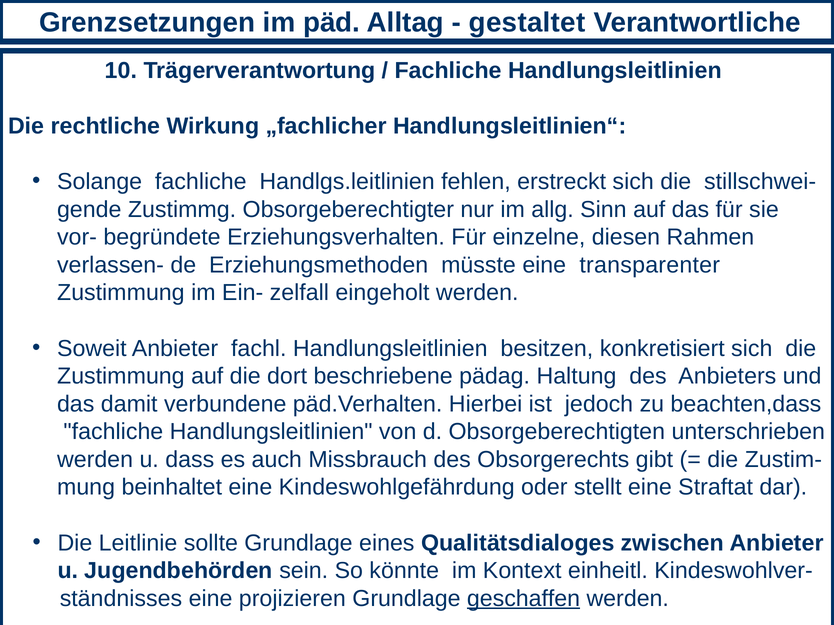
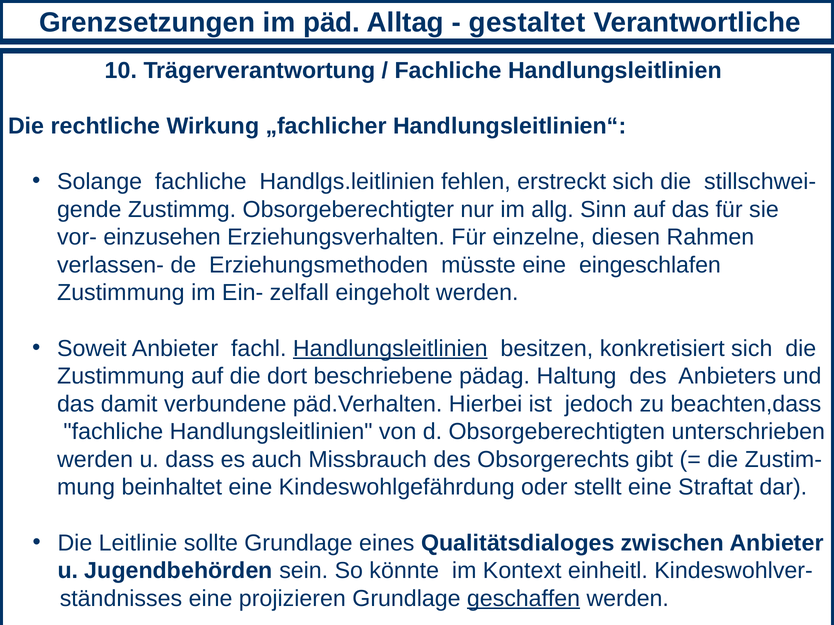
begründete: begründete -> einzusehen (162, 237)
transparenter: transparenter -> eingeschlafen (650, 265)
Handlungsleitlinien underline: none -> present (390, 349)
